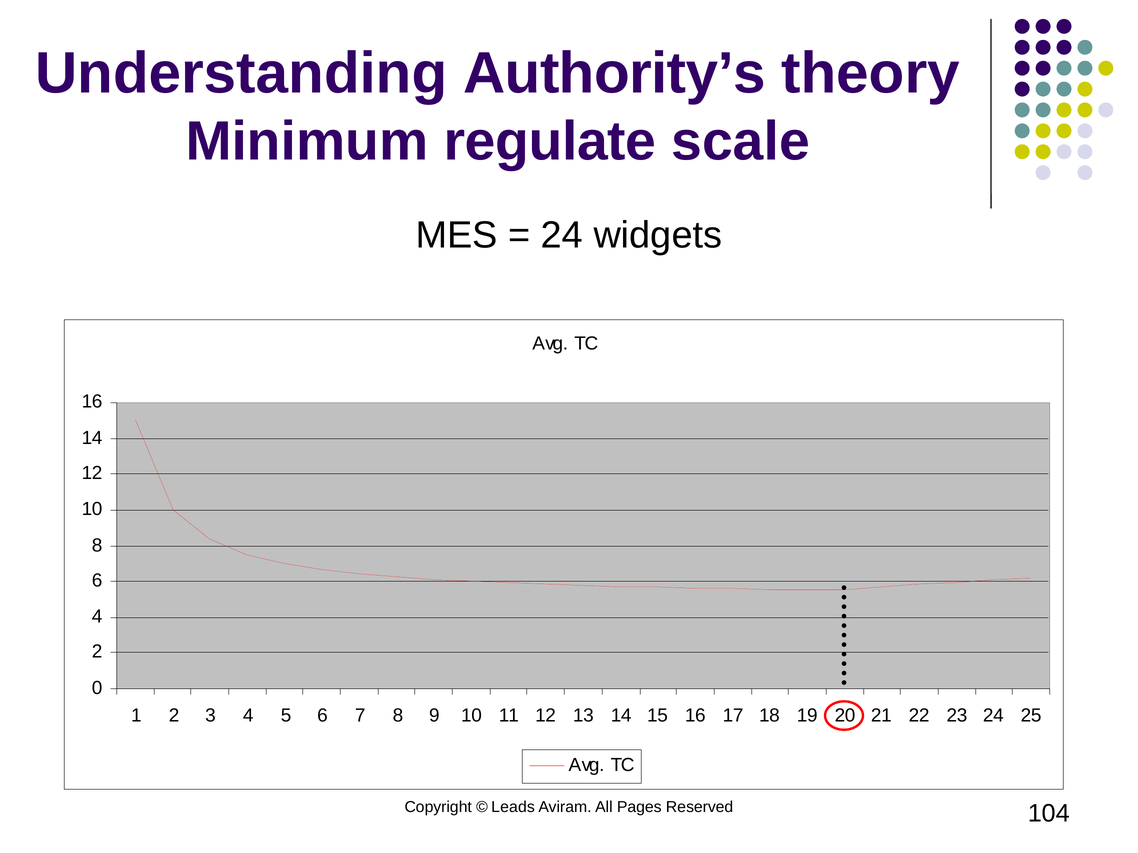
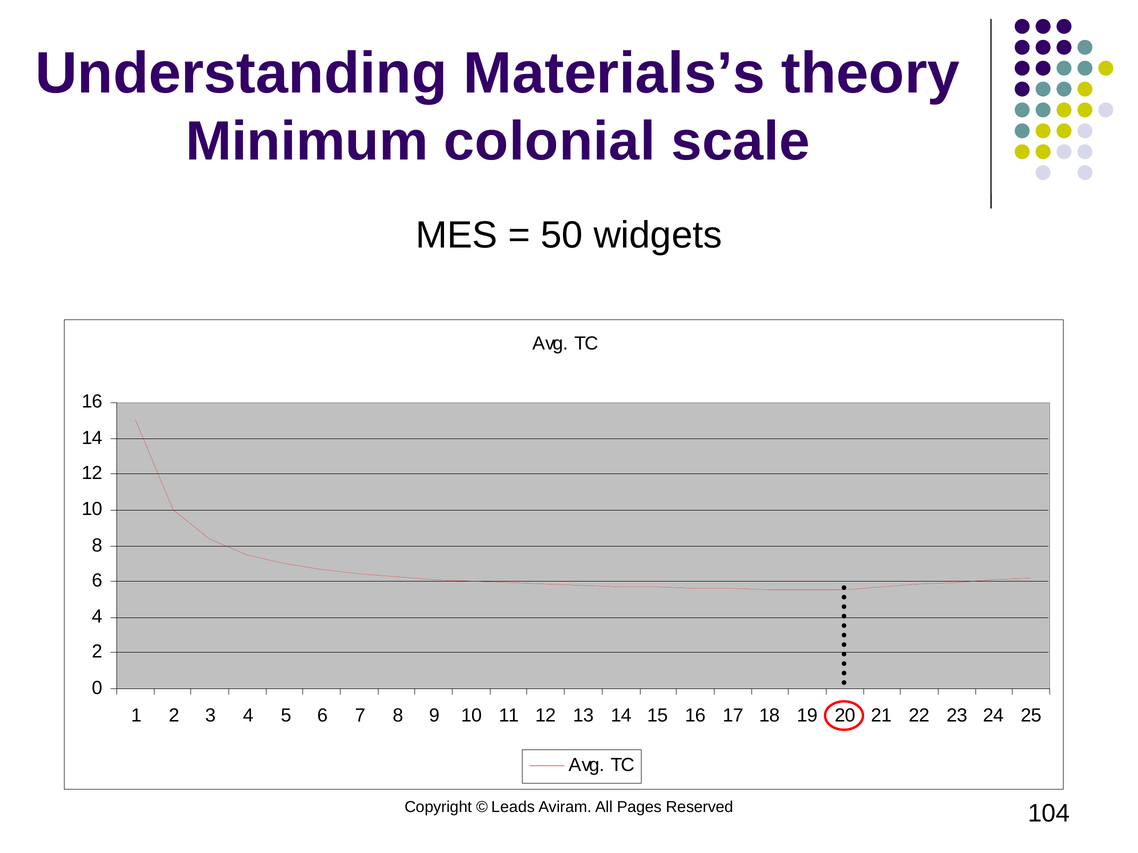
Authority’s: Authority’s -> Materials’s (614, 73)
regulate: regulate -> colonial (550, 141)
24: 24 -> 50 (562, 236)
